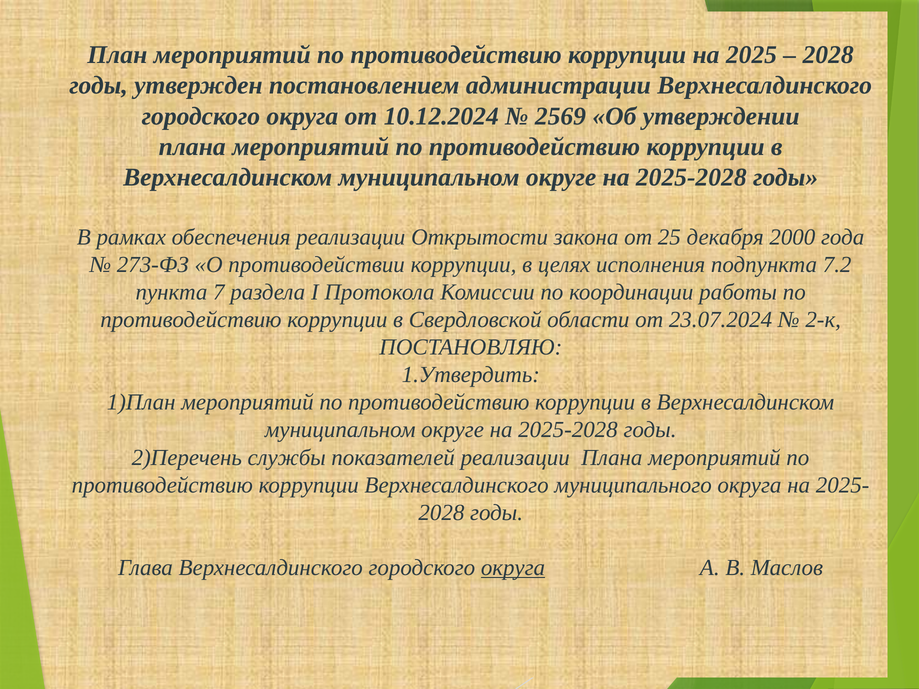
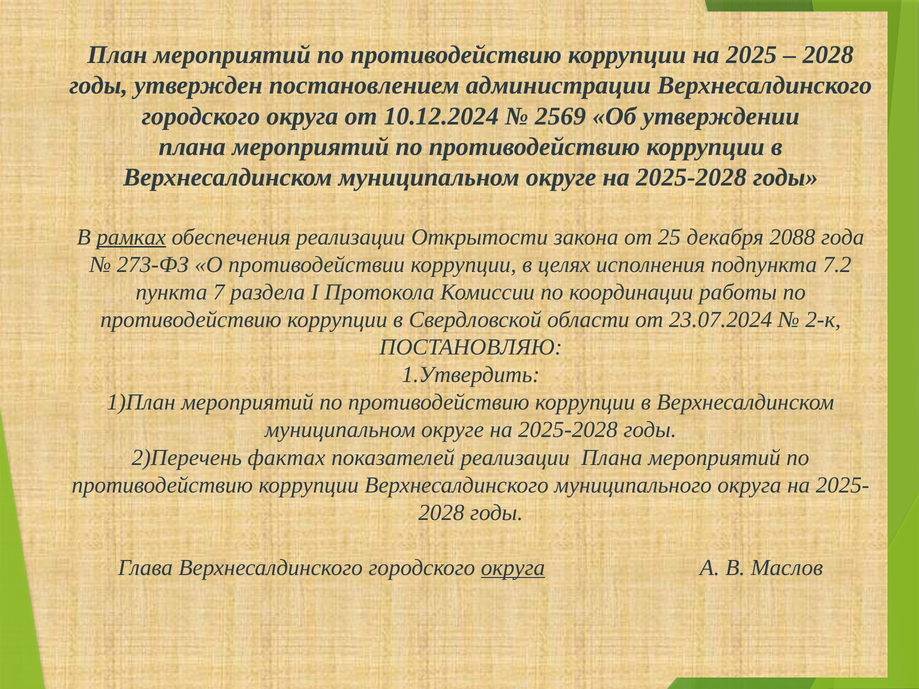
рамках underline: none -> present (131, 237)
2000: 2000 -> 2088 (792, 237)
службы: службы -> фактах (286, 458)
